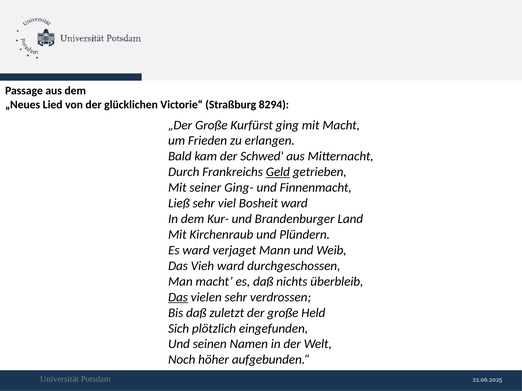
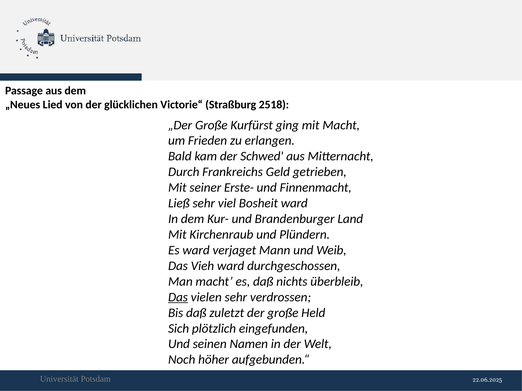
8294: 8294 -> 2518 (274, 105)
Geld underline: present -> none (278, 172)
Ging-: Ging- -> Erste- (239, 188)
